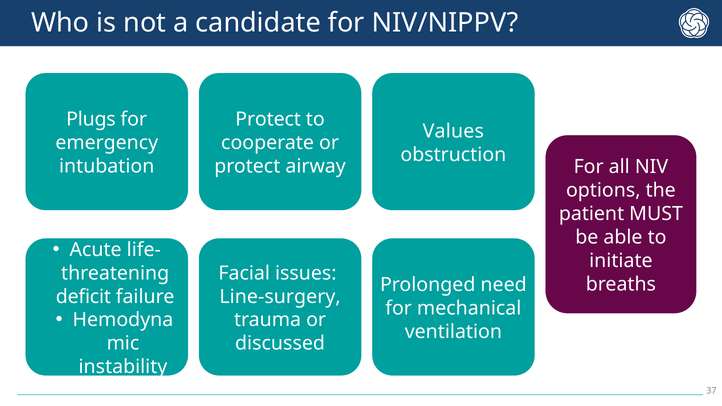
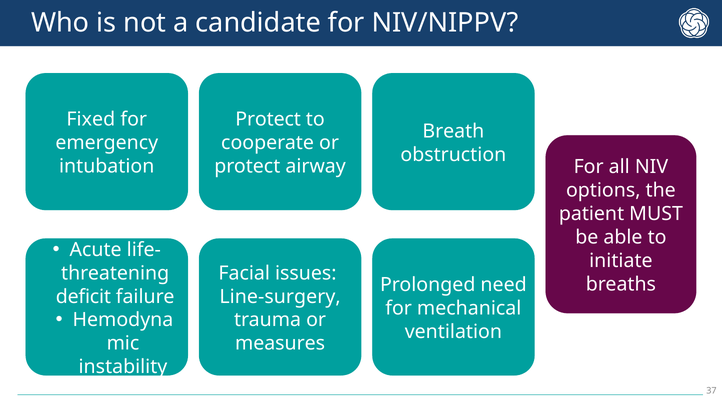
Plugs: Plugs -> Fixed (91, 120)
Values: Values -> Breath (453, 131)
discussed: discussed -> measures (280, 344)
